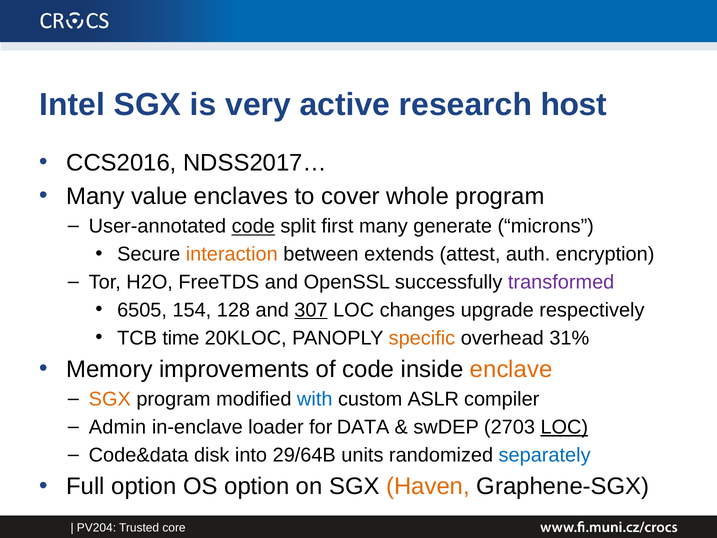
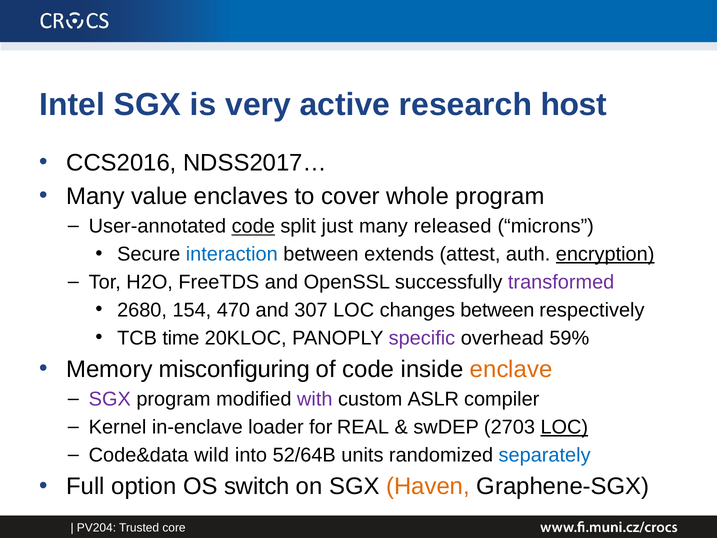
first: first -> just (337, 226)
generate: generate -> released (453, 226)
interaction colour: orange -> blue (232, 254)
encryption underline: none -> present (605, 254)
6505: 6505 -> 2680 (142, 310)
128: 128 -> 470 (233, 310)
307 underline: present -> none (311, 310)
changes upgrade: upgrade -> between (497, 310)
specific colour: orange -> purple (422, 338)
31%: 31% -> 59% (569, 338)
improvements: improvements -> misconfiguring (234, 369)
SGX colour: orange -> purple (110, 399)
with colour: blue -> purple (315, 399)
Admin: Admin -> Kernel (118, 427)
DATA: DATA -> REAL (363, 427)
disk: disk -> wild (212, 455)
29/64B: 29/64B -> 52/64B (304, 455)
OS option: option -> switch (257, 486)
